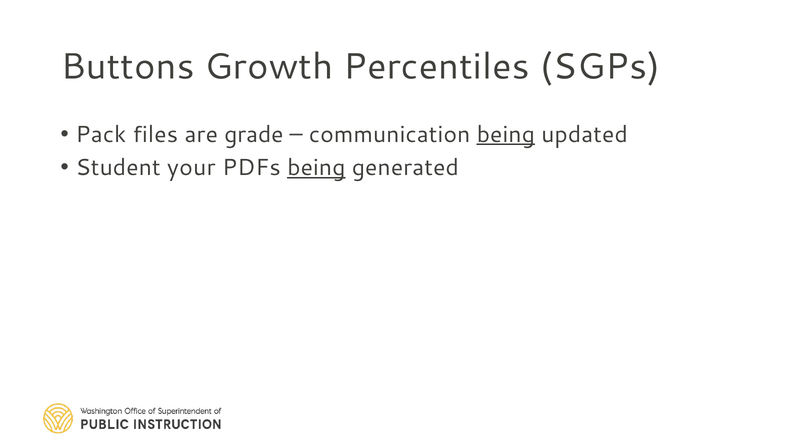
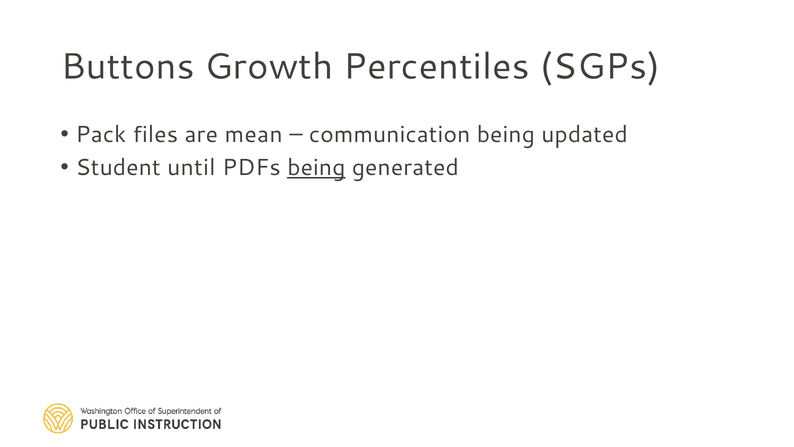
grade: grade -> mean (254, 134)
being underline: present -> none (506, 134)
your: your -> until (191, 168)
